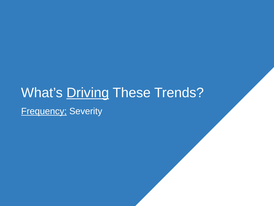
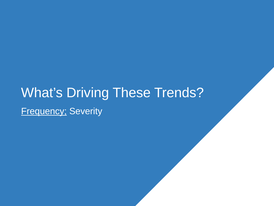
Driving underline: present -> none (88, 93)
